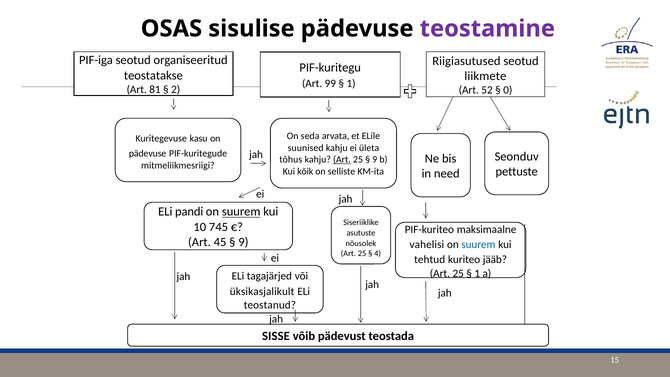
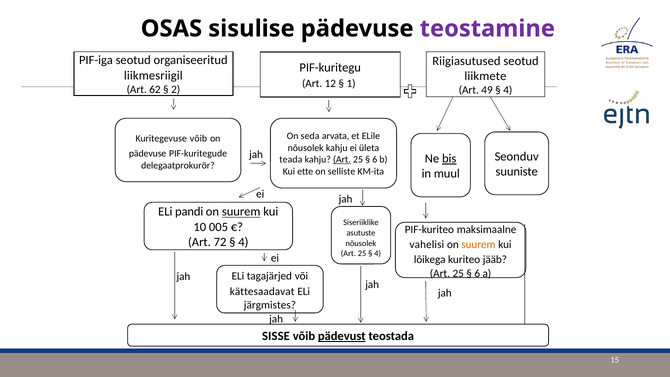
teostatakse: teostatakse -> liikmesriigil (153, 75)
99: 99 -> 12 (330, 83)
81: 81 -> 62 (155, 89)
52: 52 -> 49 (487, 90)
0: 0 -> 4 (508, 90)
Kuritegevuse kasu: kasu -> võib (198, 138)
suunised: suunised -> nõusolek (306, 148)
bis underline: none -> present (449, 158)
tõhus: tõhus -> teada (291, 160)
9: 9 -> 6 (375, 160)
mitmeliikmesriigi: mitmeliikmesriigi -> delegaatprokurör (178, 166)
pettuste: pettuste -> suuniste (517, 172)
kõik: kõik -> ette (305, 171)
need: need -> muul (447, 174)
745: 745 -> 005 (219, 227)
45: 45 -> 72 (220, 242)
9: 9 -> 4 (243, 242)
suurem colour: blue -> orange (478, 244)
tehtud: tehtud -> lõikega (430, 260)
1: 1 -> 6 (477, 273)
üksikasjalikult: üksikasjalikult -> kättesaadavat (262, 291)
teostanud: teostanud -> järgmistes (270, 305)
pädevust underline: none -> present (342, 336)
